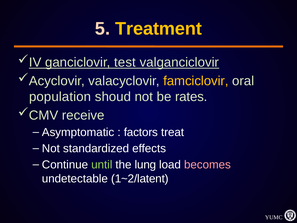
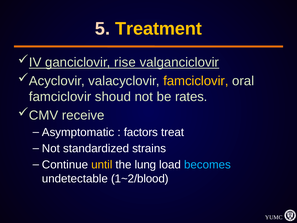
test: test -> rise (125, 62)
population: population -> famciclovir (60, 97)
effects: effects -> strains (149, 148)
until colour: light green -> yellow (102, 165)
becomes colour: pink -> light blue (207, 165)
1~2/latent: 1~2/latent -> 1~2/blood (140, 178)
